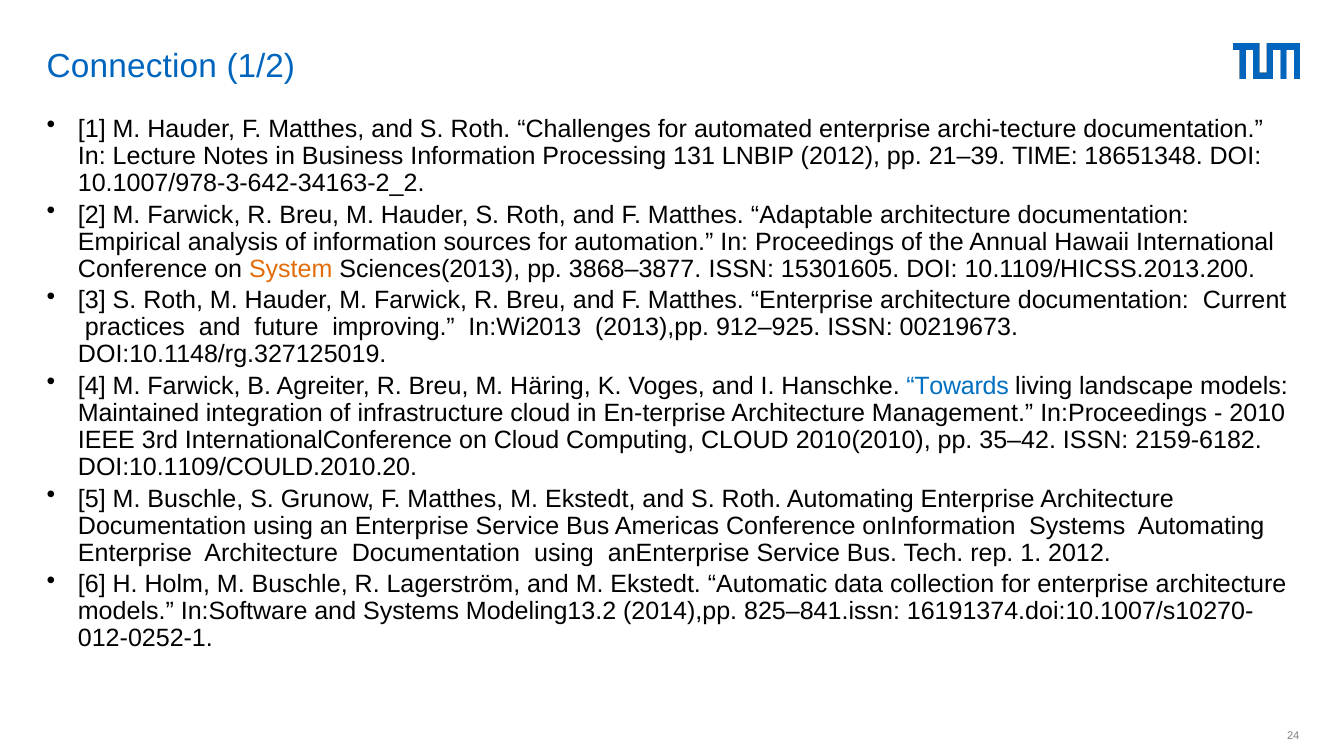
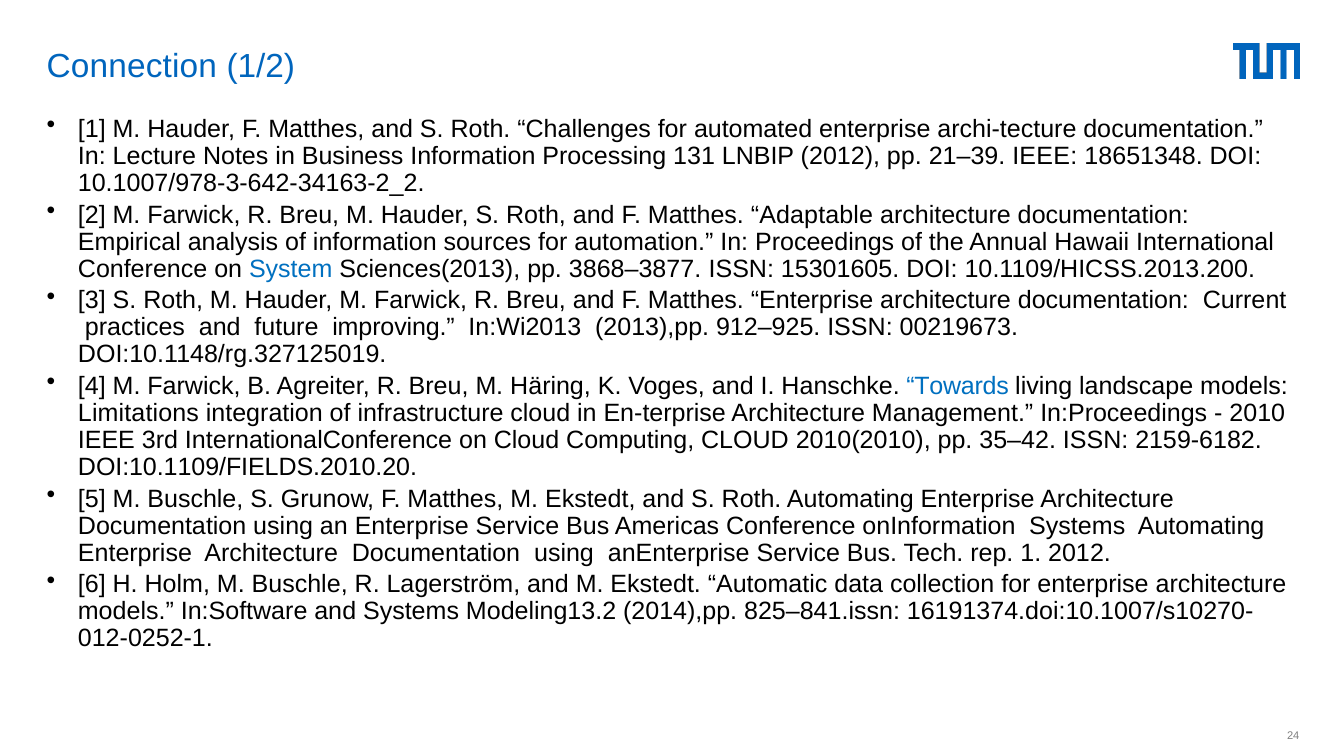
21–39 TIME: TIME -> IEEE (1045, 156)
System colour: orange -> blue (291, 269)
Maintained: Maintained -> Limitations (138, 413)
DOI:10.1109/COULD.2010.20: DOI:10.1109/COULD.2010.20 -> DOI:10.1109/FIELDS.2010.20 (247, 468)
